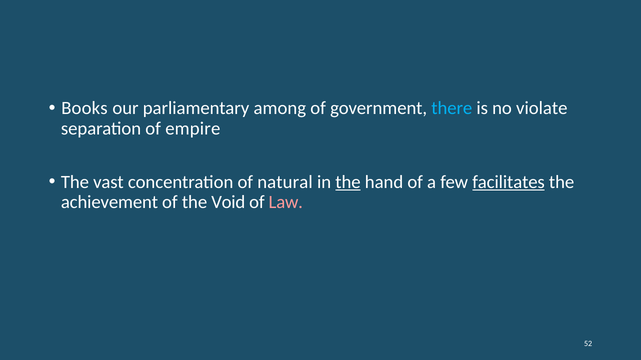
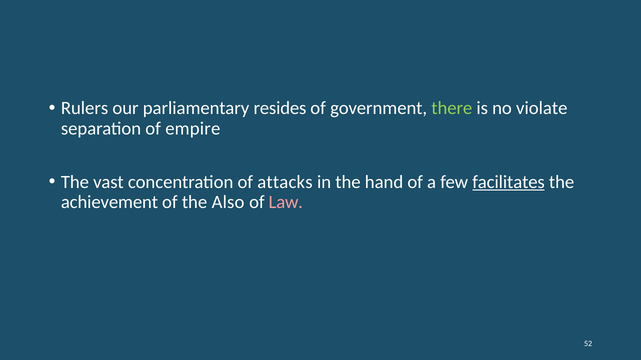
Books: Books -> Rulers (85, 108)
among: among -> resides (280, 108)
there colour: light blue -> light green (452, 108)
natural: natural -> attacks (285, 182)
the underline: present -> none (348, 182)
Void: Void -> Also (228, 203)
